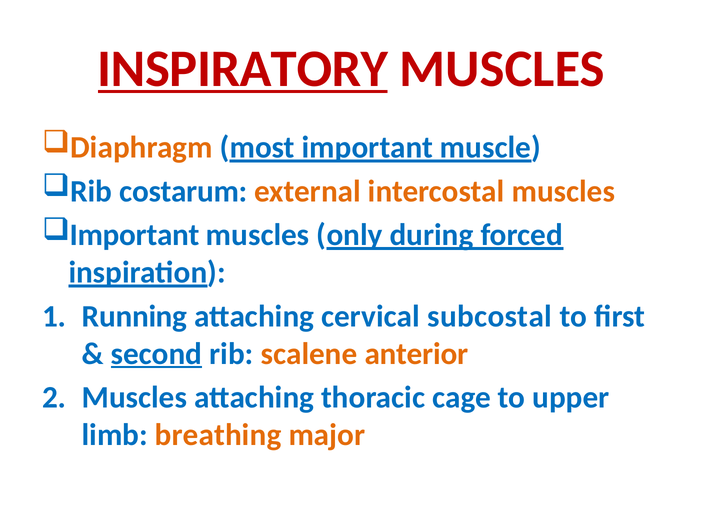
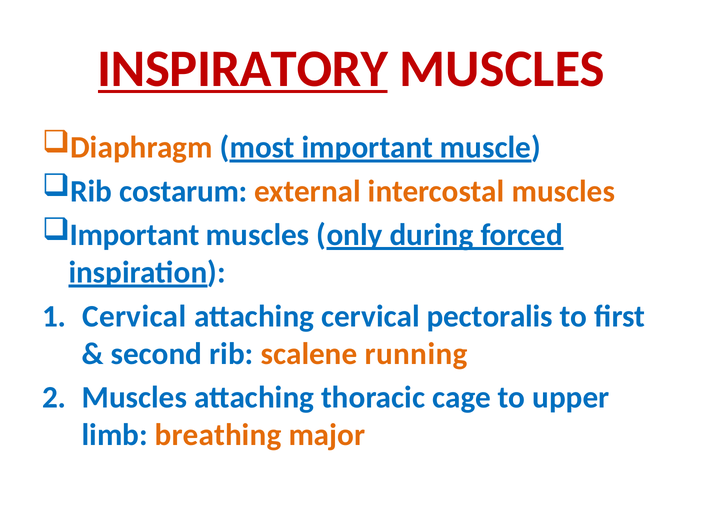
Running: Running -> Cervical (134, 316)
subcostal: subcostal -> pectoralis (490, 316)
second underline: present -> none (156, 354)
anterior: anterior -> running (416, 354)
